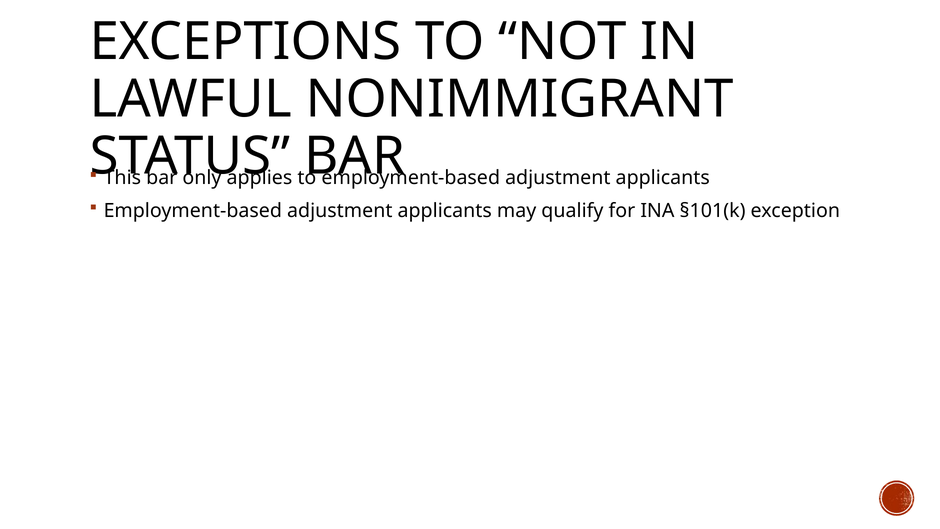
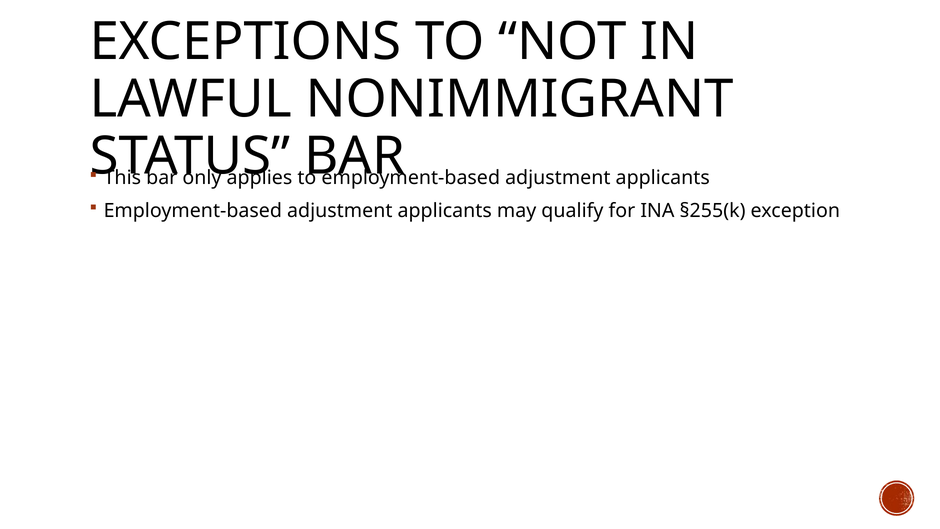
§101(k: §101(k -> §255(k (713, 210)
